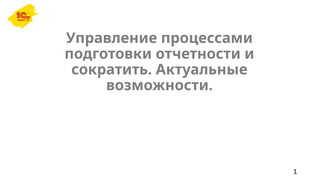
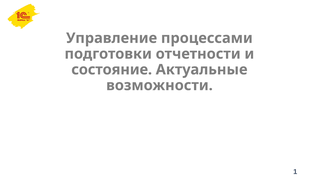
сократить: сократить -> состояние (112, 70)
